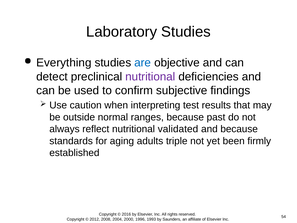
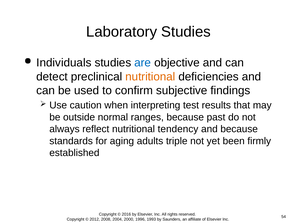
Everything: Everything -> Individuals (64, 63)
nutritional colour: purple -> orange (150, 77)
validated: validated -> tendency (178, 129)
